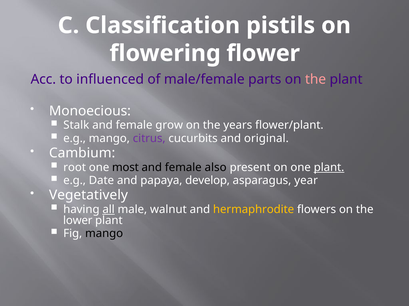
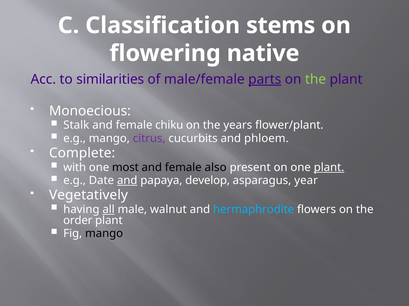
pistils: pistils -> stems (281, 26)
flower: flower -> native (263, 53)
influenced: influenced -> similarities (110, 80)
parts underline: none -> present (265, 80)
the colour: pink -> light green (316, 80)
grow: grow -> chiku (169, 126)
original: original -> phloem (266, 139)
Cambium: Cambium -> Complete (82, 153)
root: root -> with (75, 168)
and underline: none -> present (127, 181)
hermaphrodite colour: yellow -> light blue (254, 210)
lower: lower -> order (78, 221)
